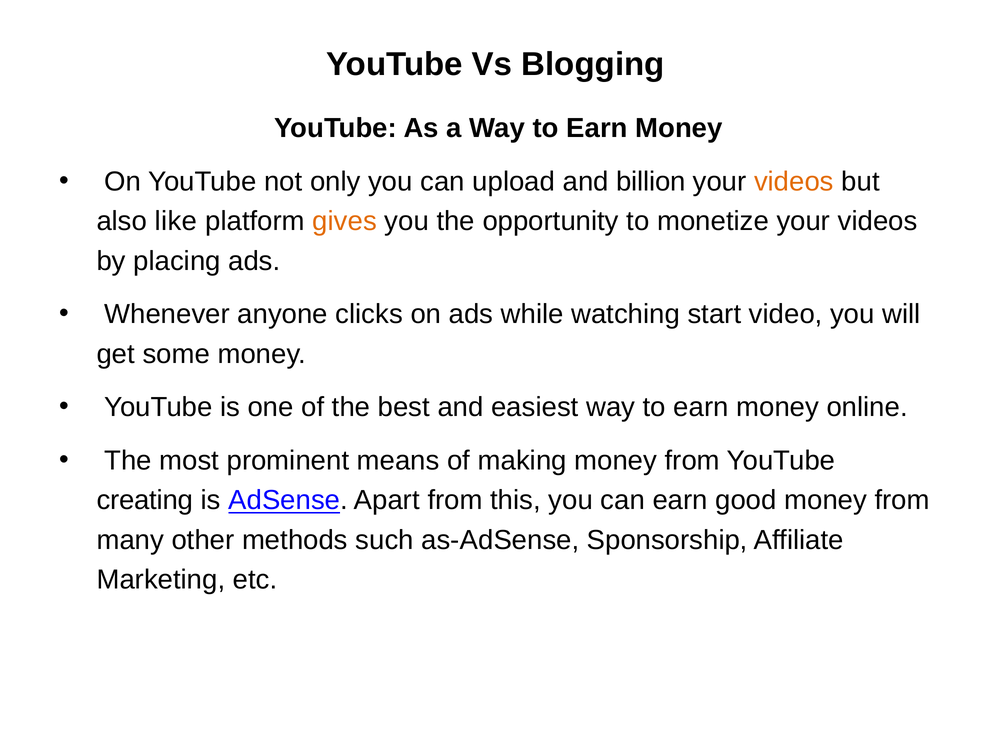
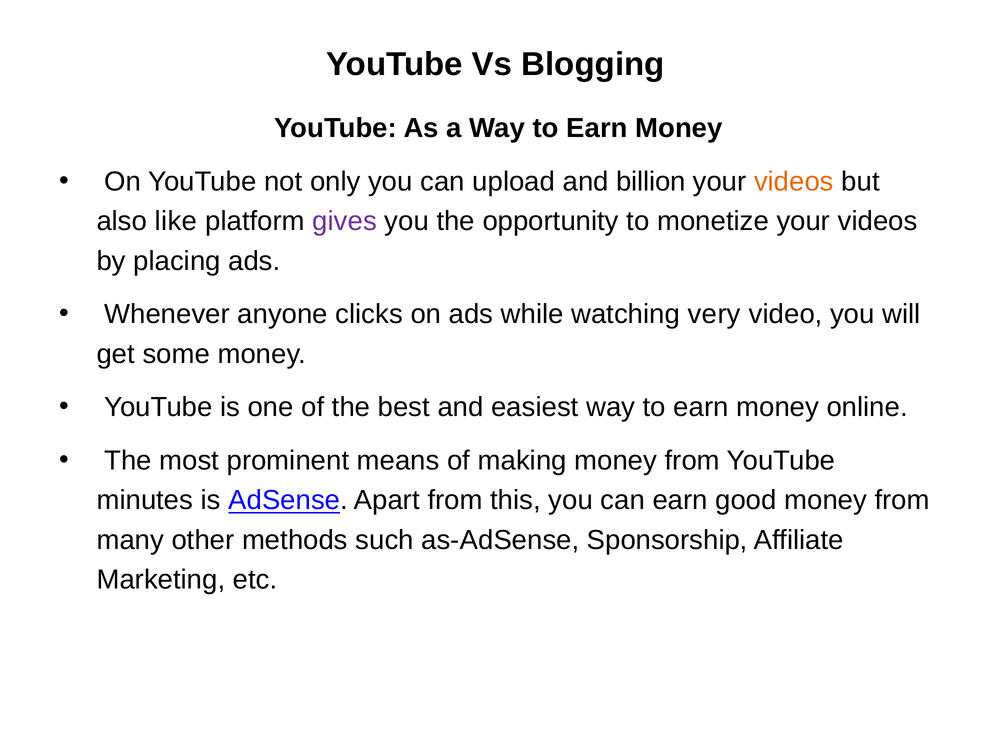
gives colour: orange -> purple (345, 221)
start: start -> very (714, 314)
creating: creating -> minutes (145, 501)
